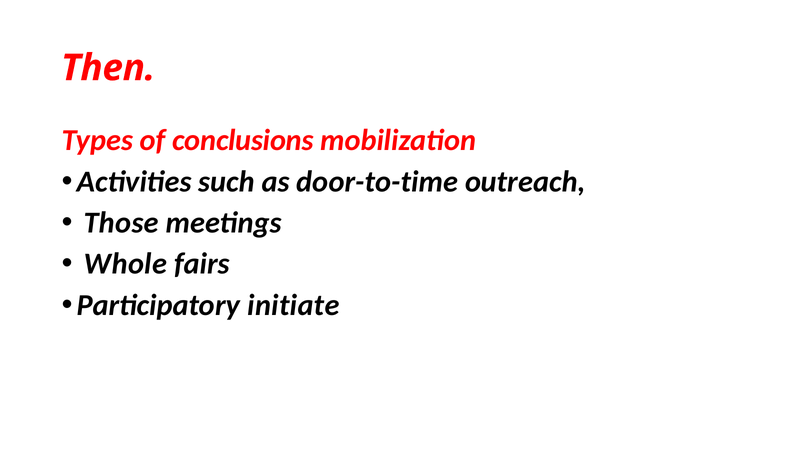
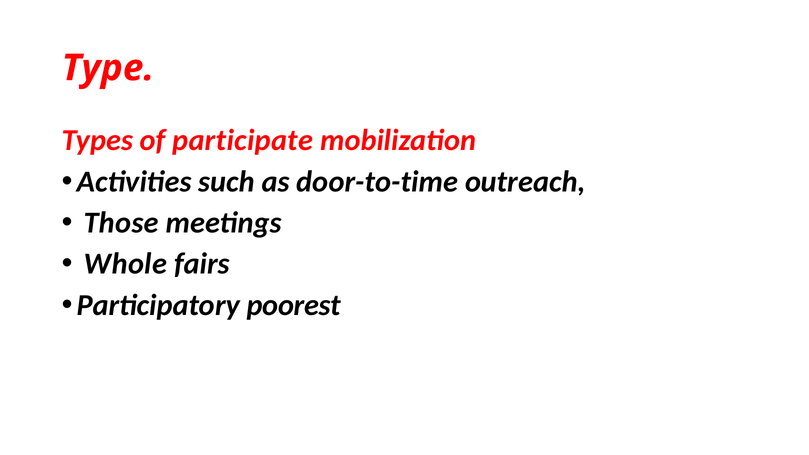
Then: Then -> Type (108, 68)
conclusions: conclusions -> participate (243, 140)
initiate: initiate -> poorest (294, 305)
